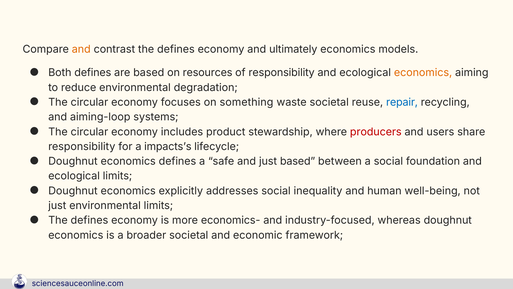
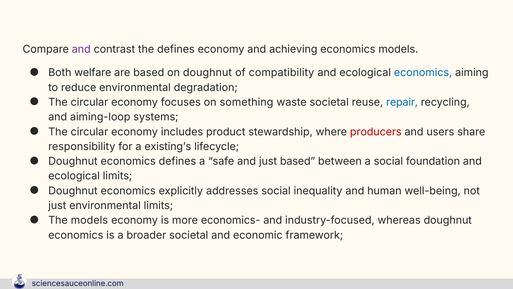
and colour: orange -> purple (81, 49)
ultimately: ultimately -> achieving (293, 49)
Both defines: defines -> welfare (93, 73)
on resources: resources -> doughnut (207, 73)
of responsibility: responsibility -> compatibility (281, 73)
economics colour: orange -> blue (423, 73)
impacts’s: impacts’s -> existing’s (168, 146)
defines: defines -> models (89, 220)
